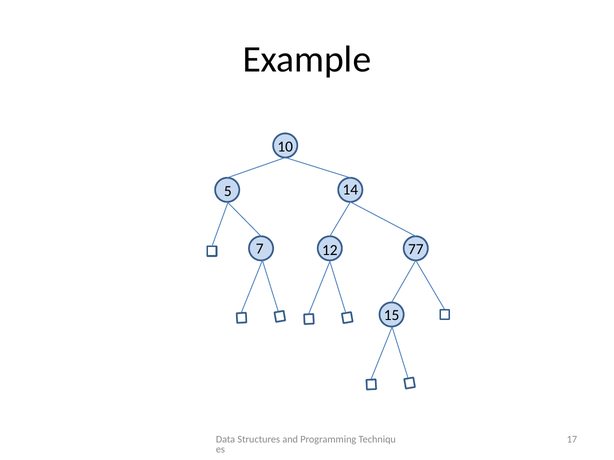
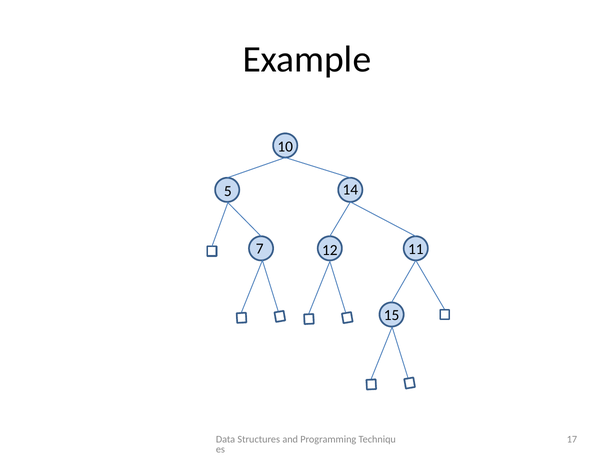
77: 77 -> 11 (416, 250)
